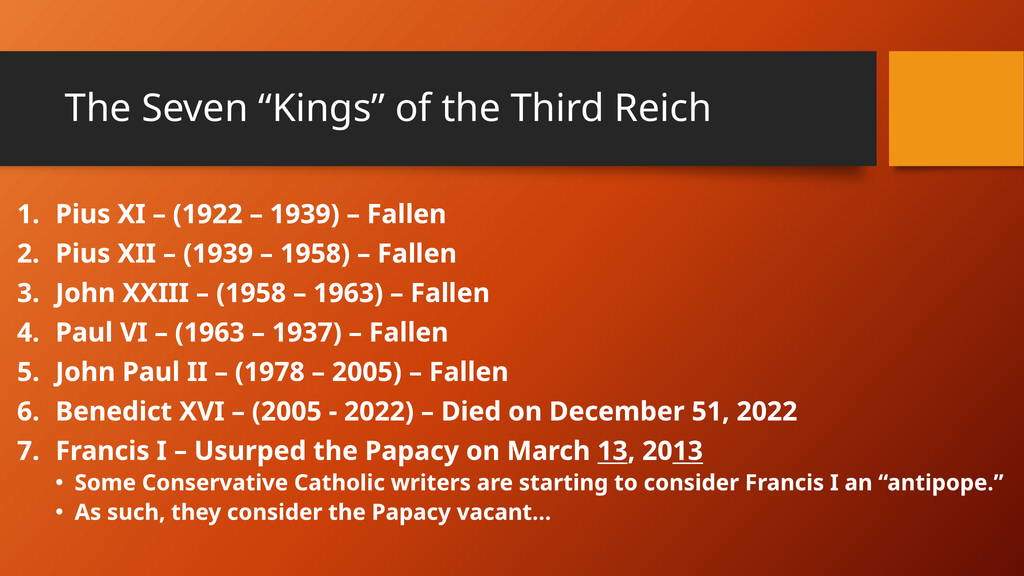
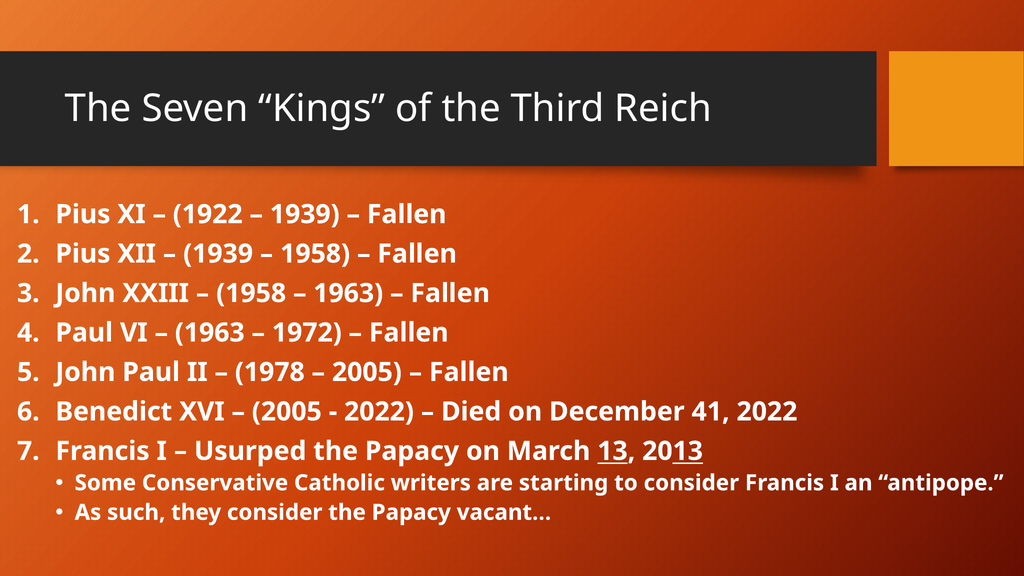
1937: 1937 -> 1972 (307, 333)
51: 51 -> 41 (711, 412)
